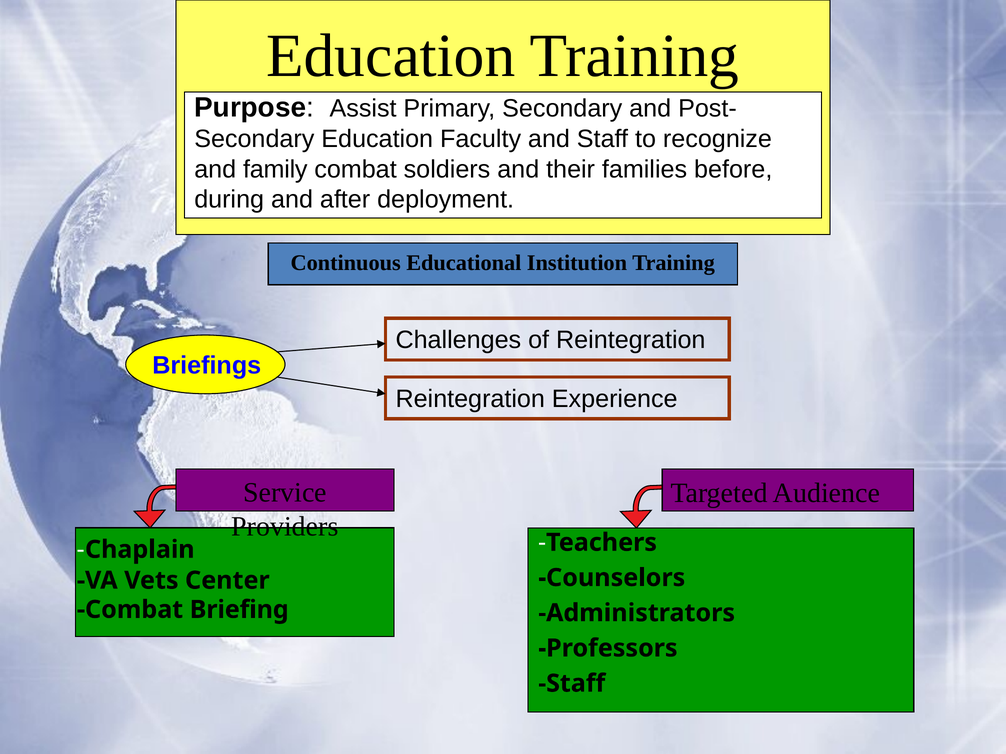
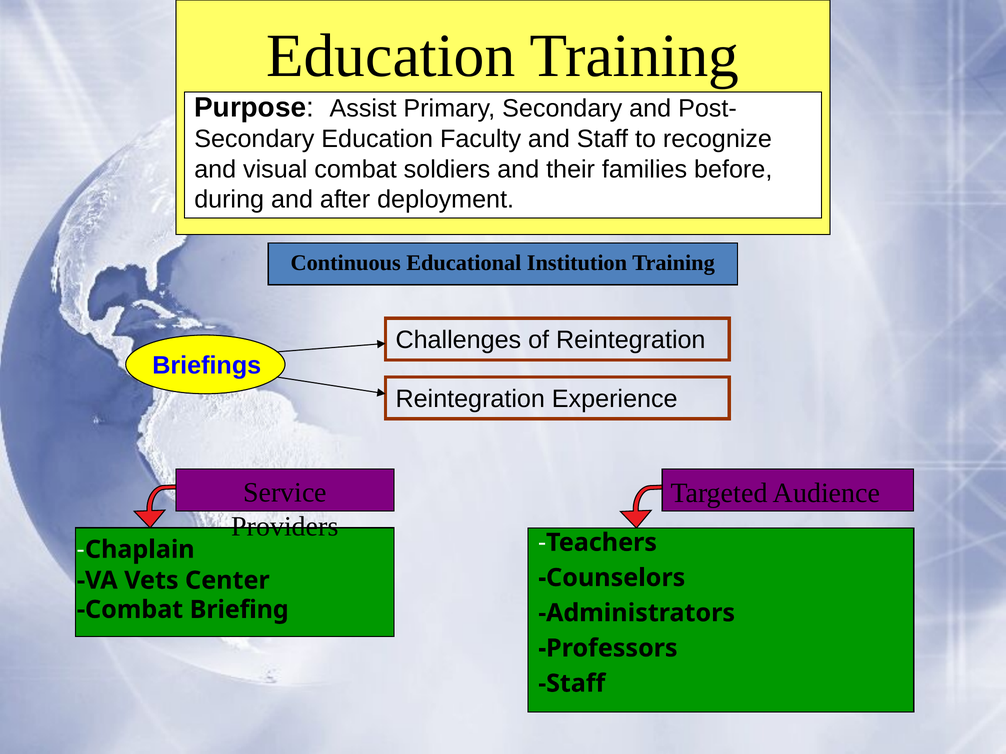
family: family -> visual (275, 169)
